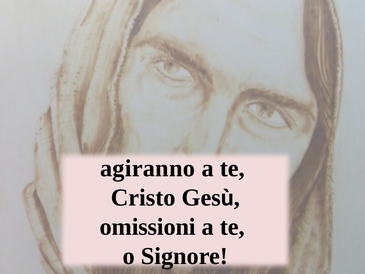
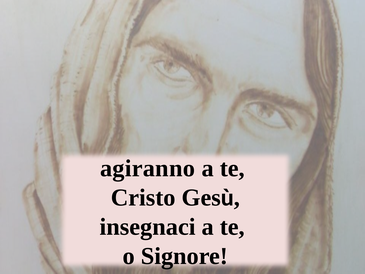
omissioni: omissioni -> insegnaci (148, 227)
